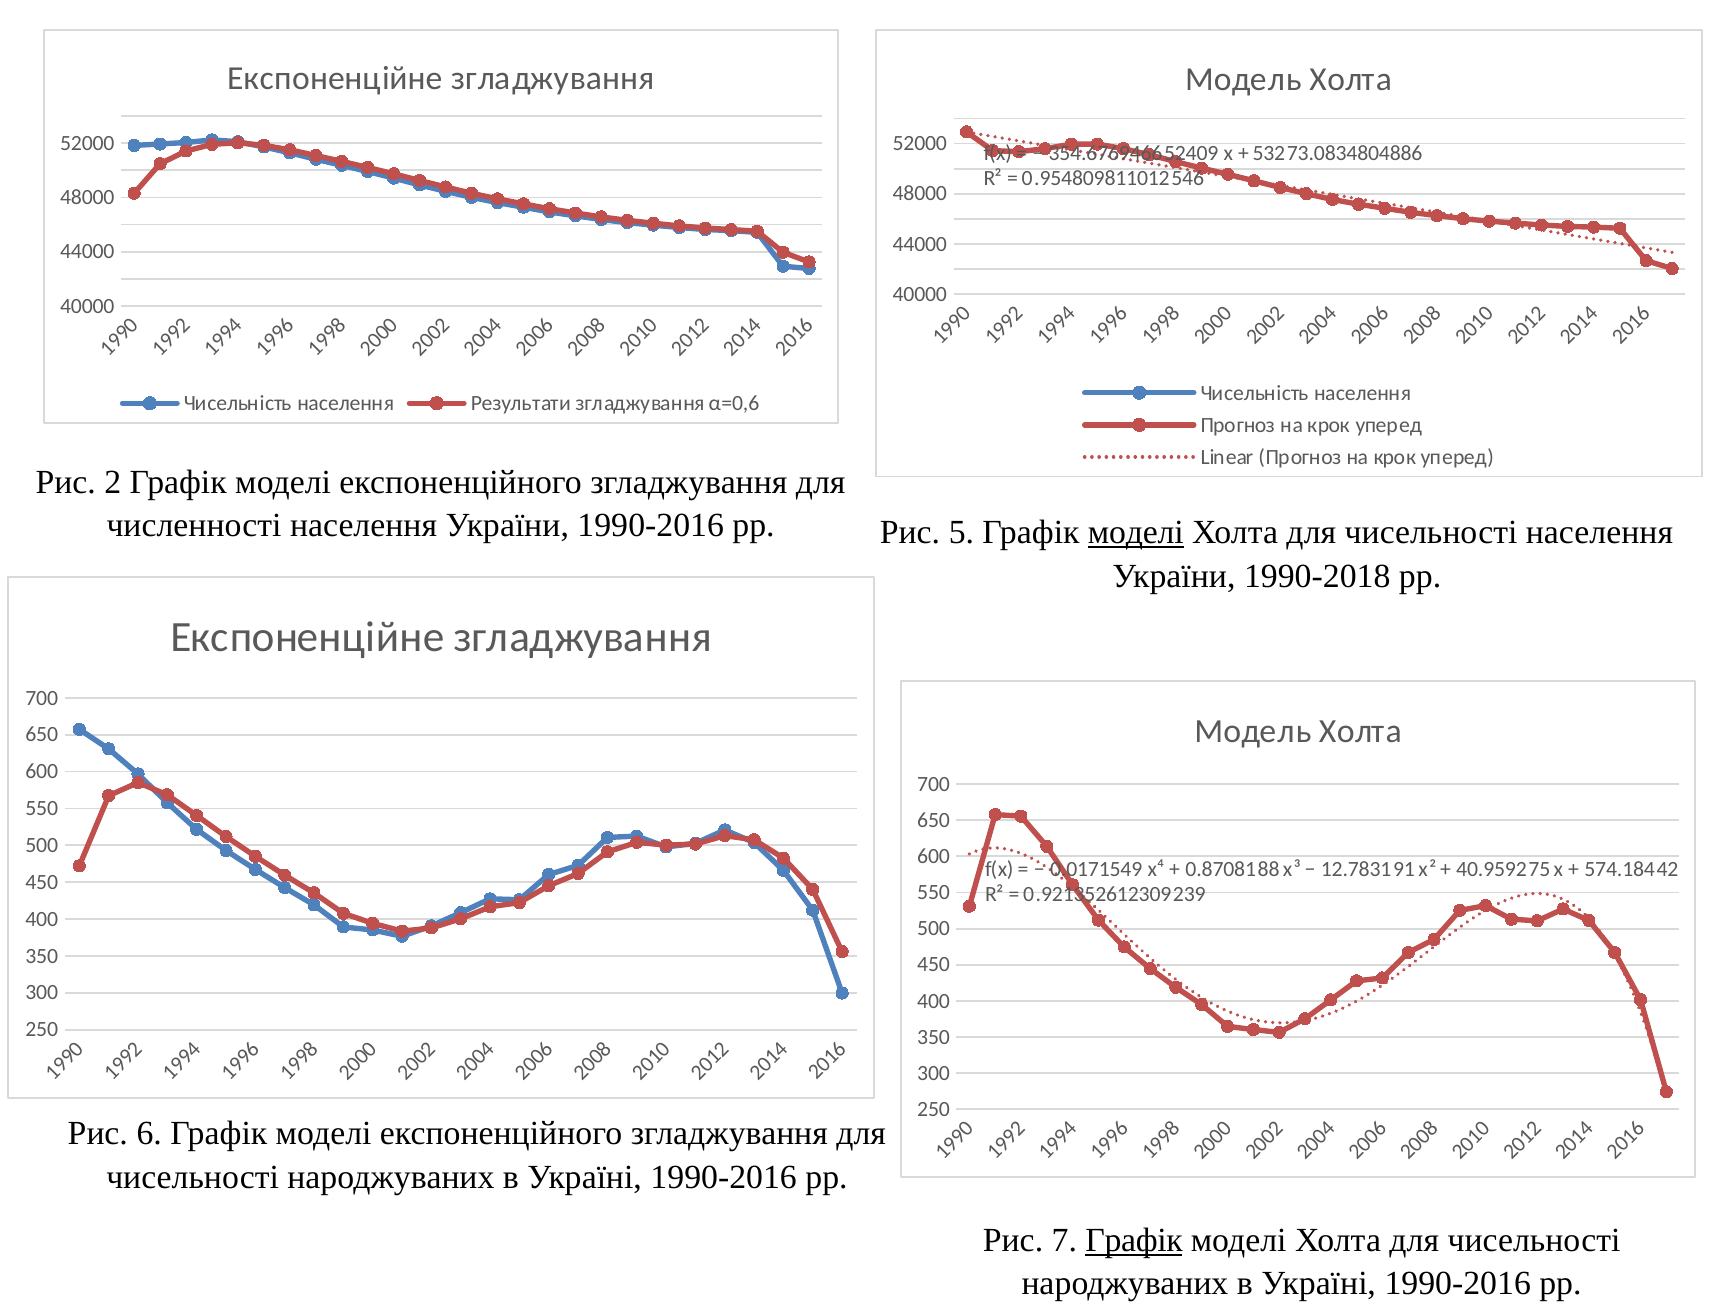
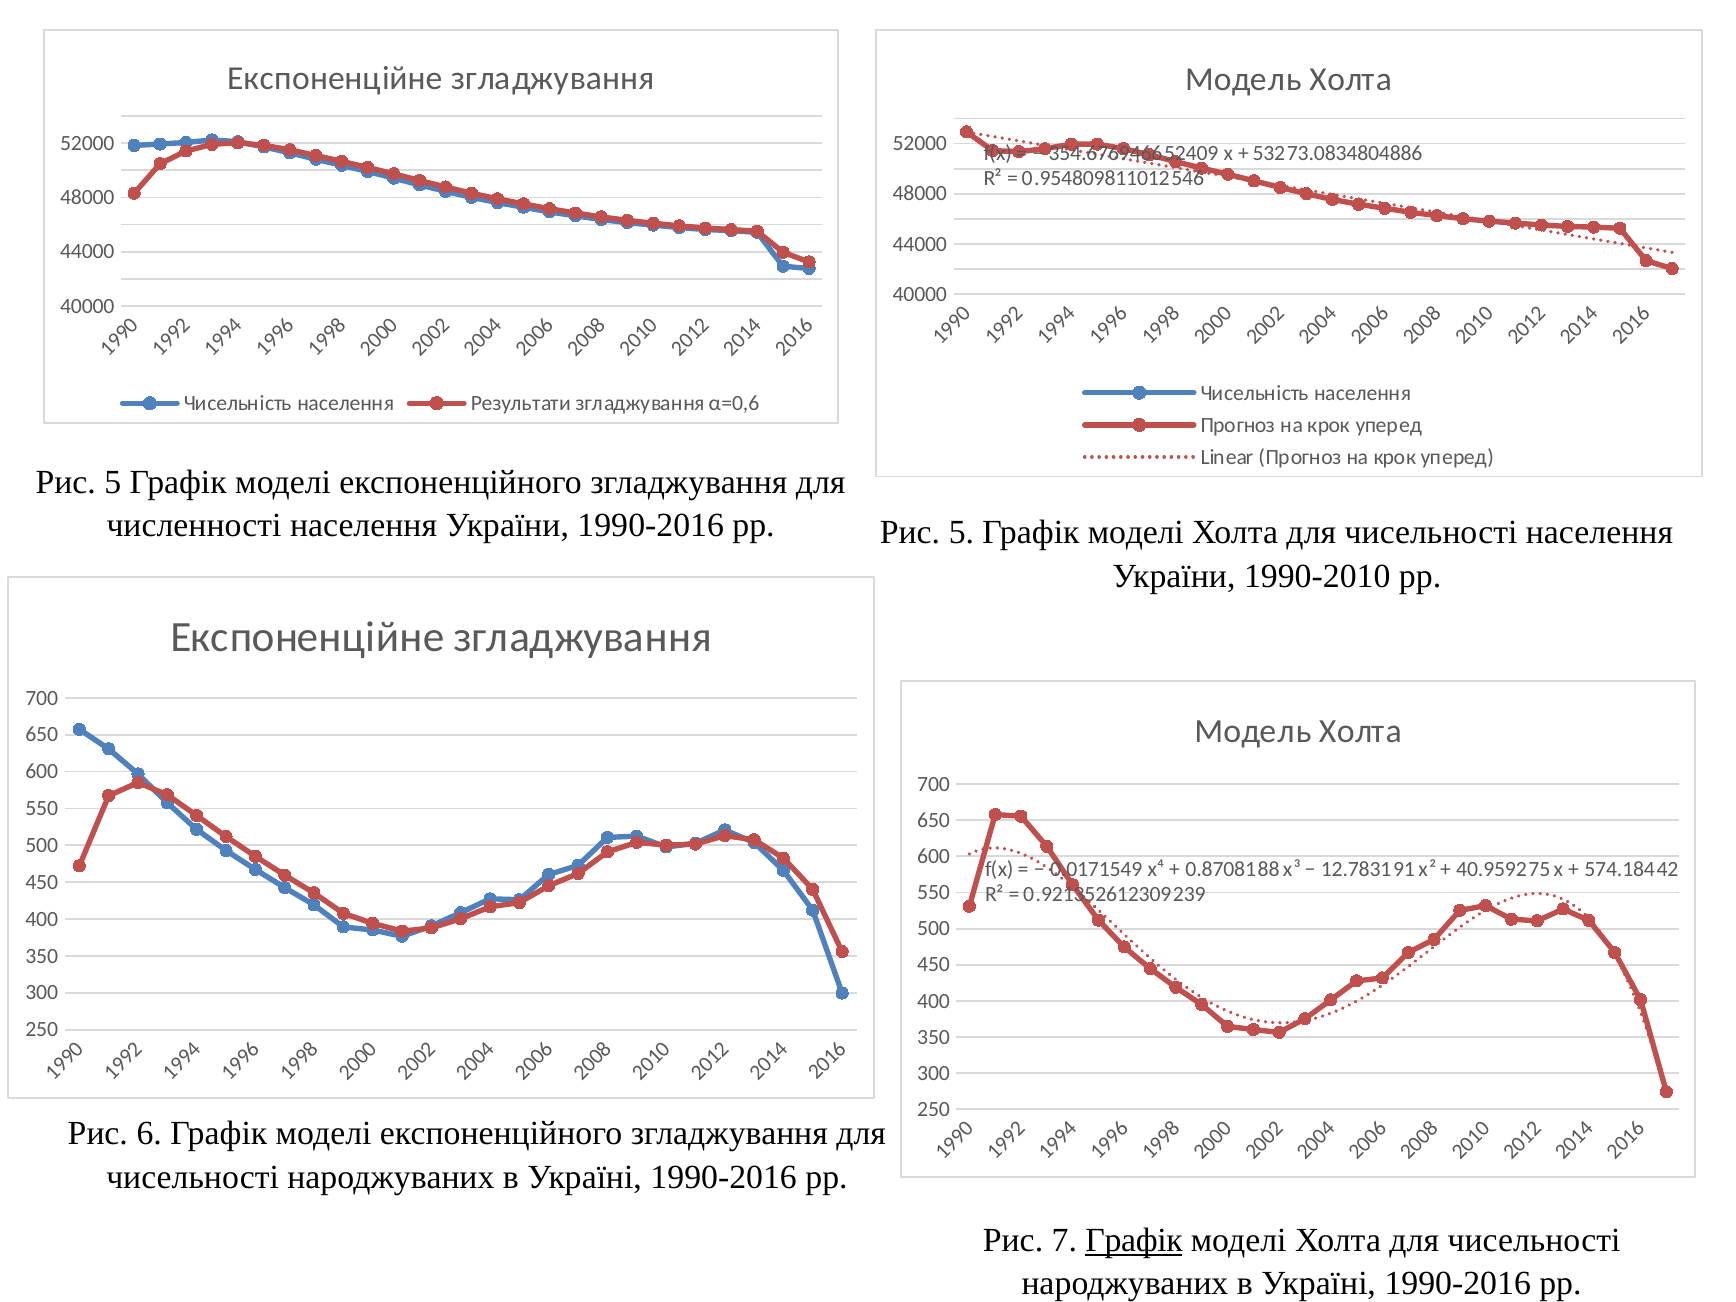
2: 2 -> 5 (113, 482)
моделі underline: present -> none (1136, 533)
1990-2018: 1990-2018 -> 1990-2010 (1317, 576)
